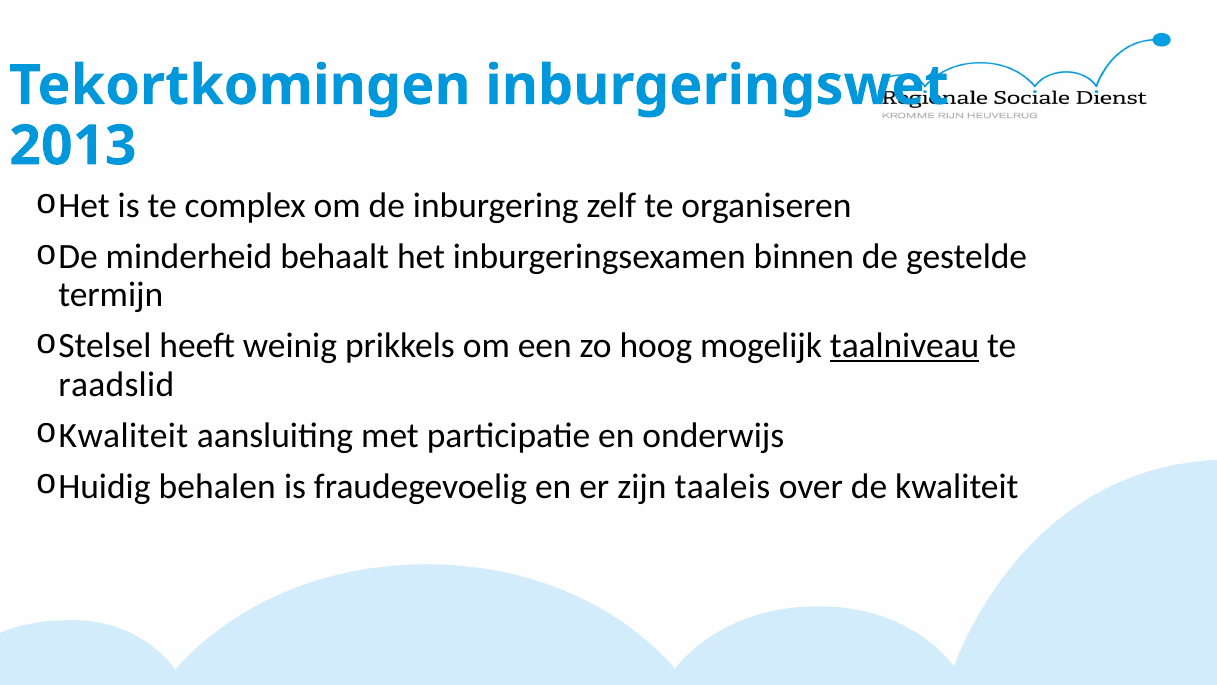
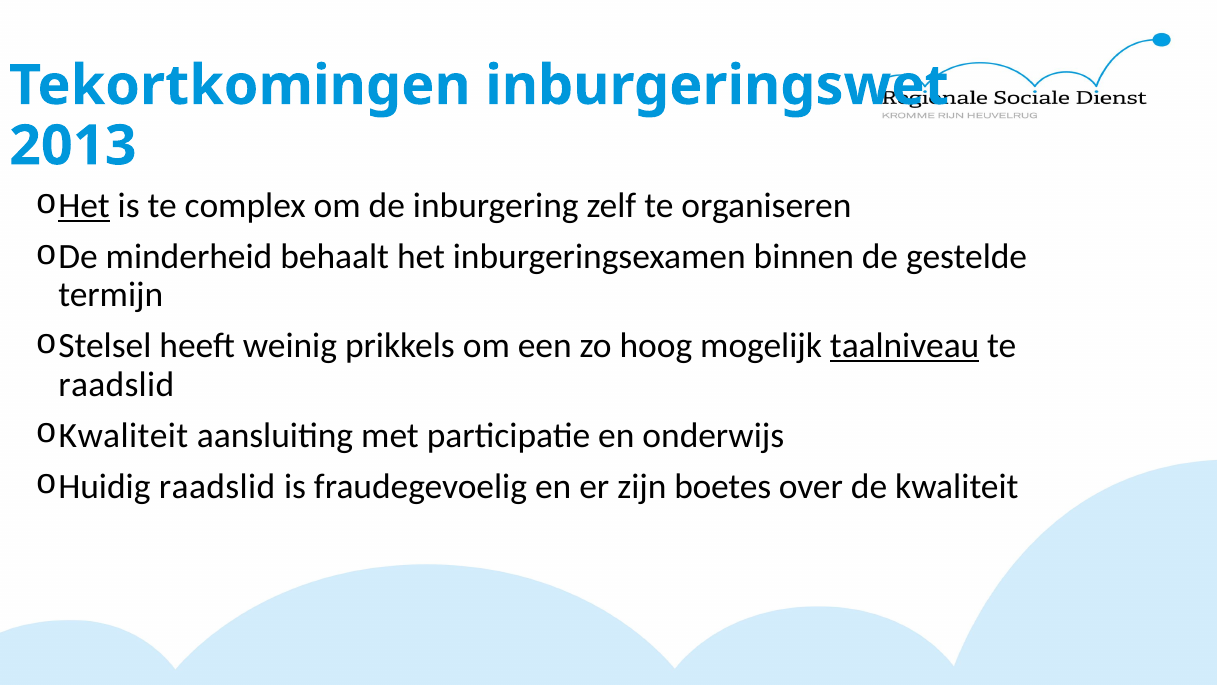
Het underline: none -> present (84, 206)
Huidig behalen: behalen -> raadslid (217, 486)
taaleis: taaleis -> boetes (723, 486)
